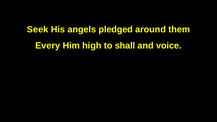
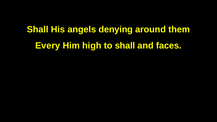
Seek: Seek -> Shall (38, 29)
pledged: pledged -> denying (116, 29)
voice: voice -> faces (169, 46)
